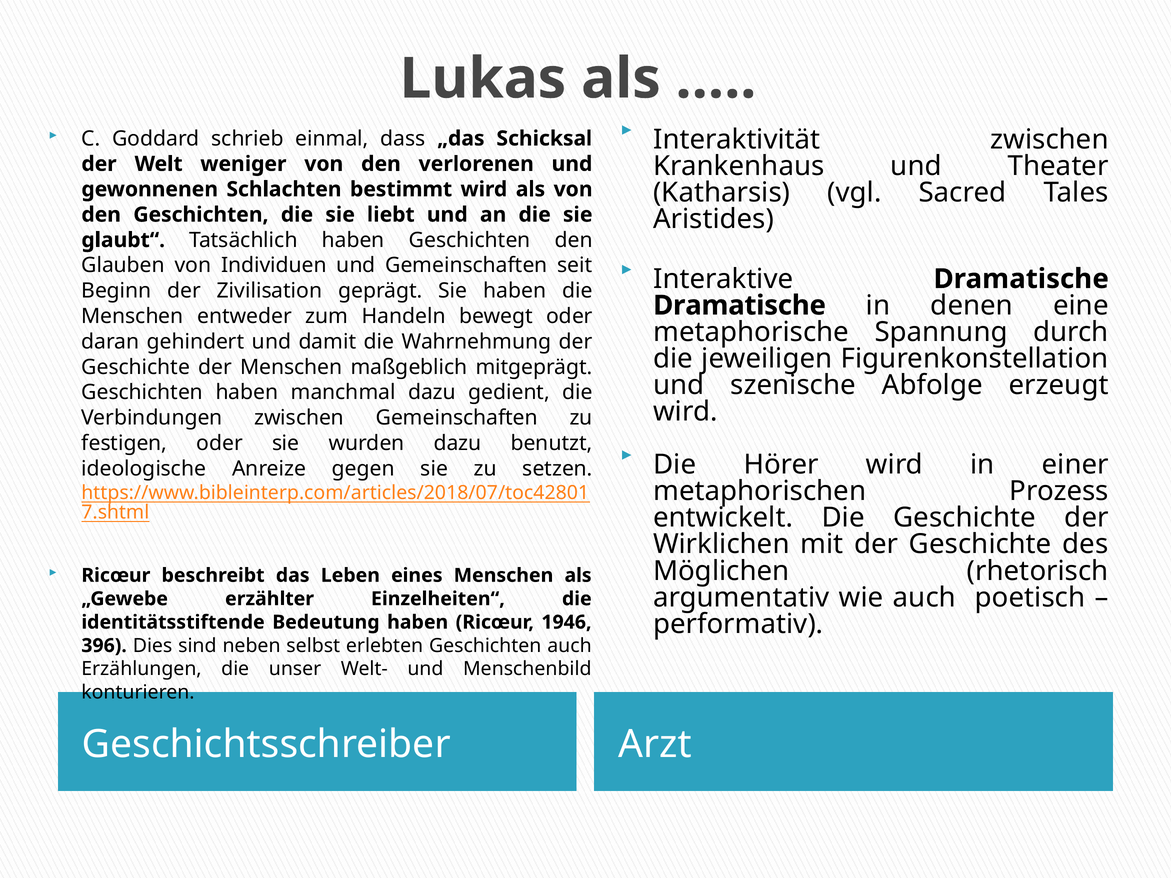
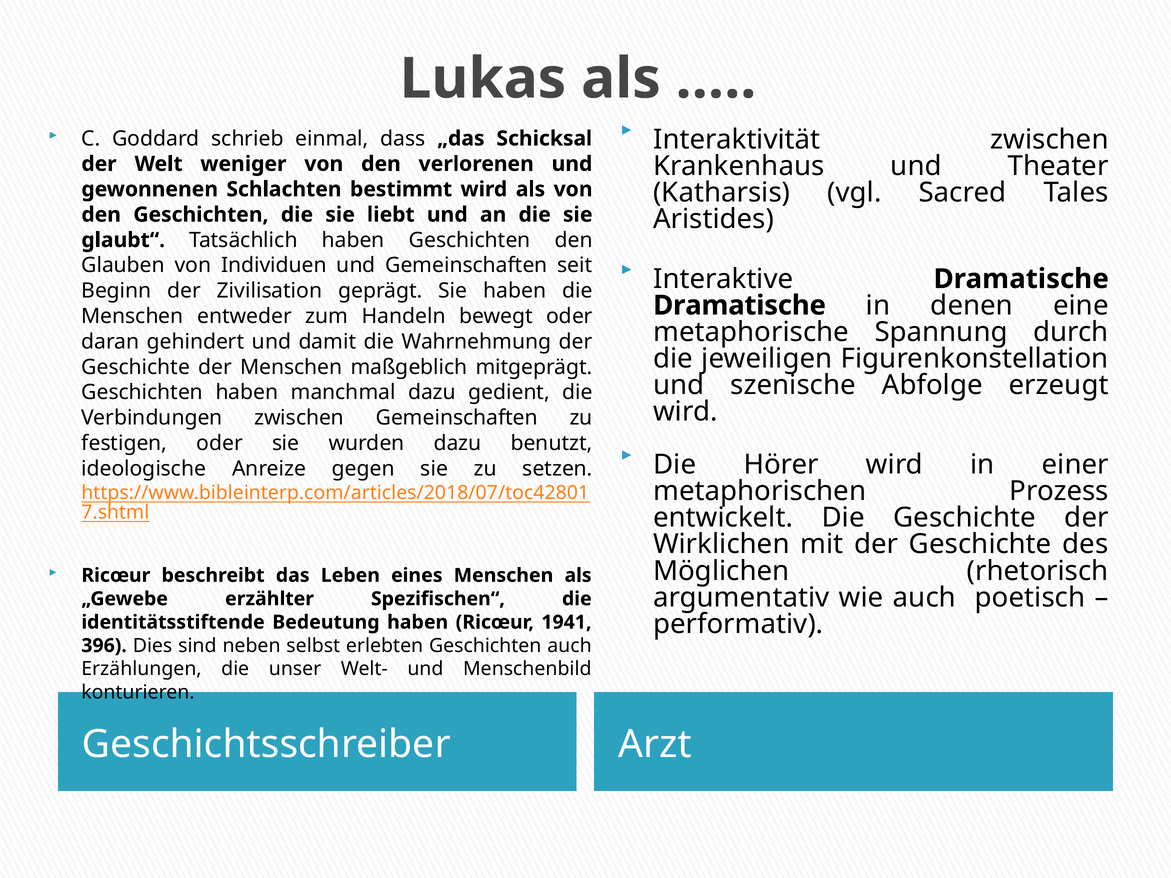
Einzelheiten“: Einzelheiten“ -> Spezifischen“ (438, 599)
1946: 1946 -> 1941 (566, 622)
